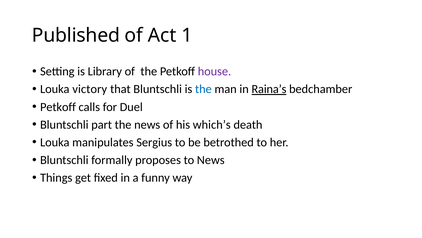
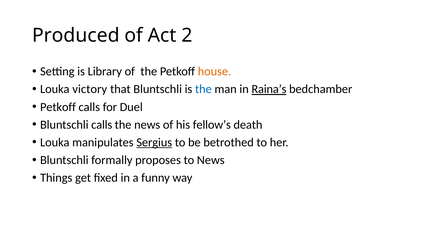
Published: Published -> Produced (76, 35)
1: 1 -> 2 (187, 35)
house colour: purple -> orange (214, 71)
Bluntschli part: part -> calls (102, 124)
which’s: which’s -> fellow’s (212, 124)
Sergius underline: none -> present (154, 142)
